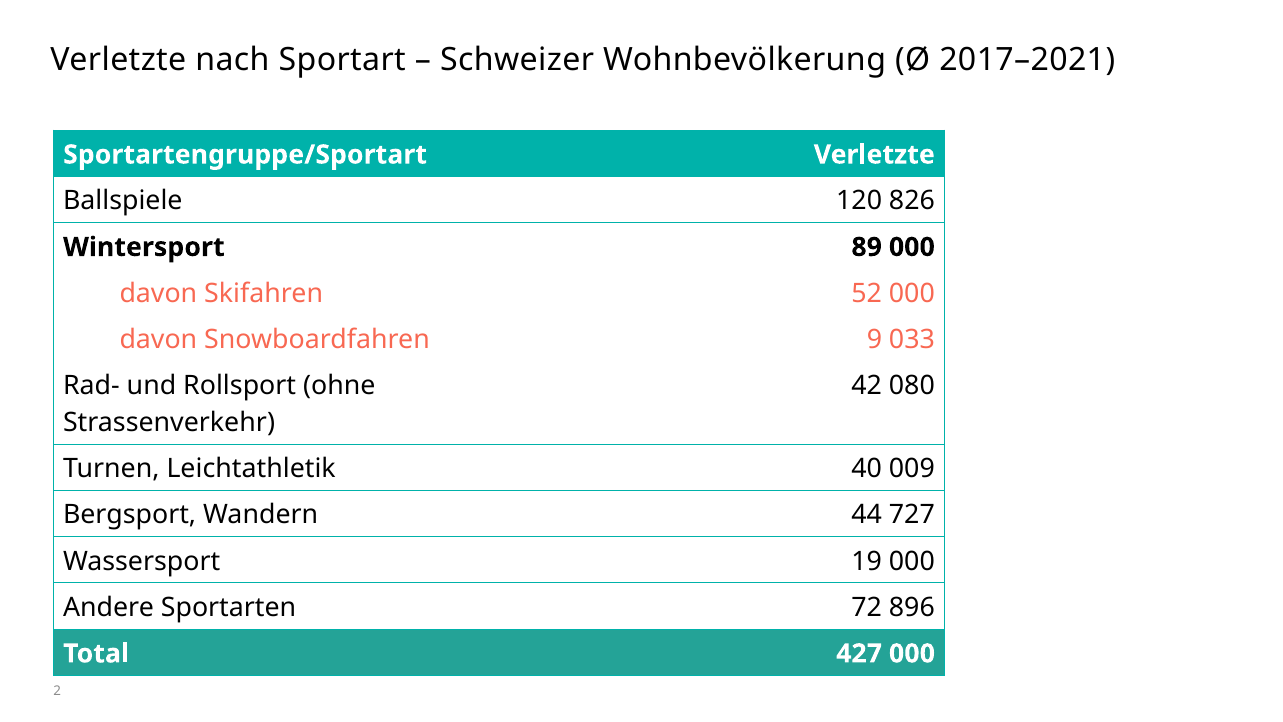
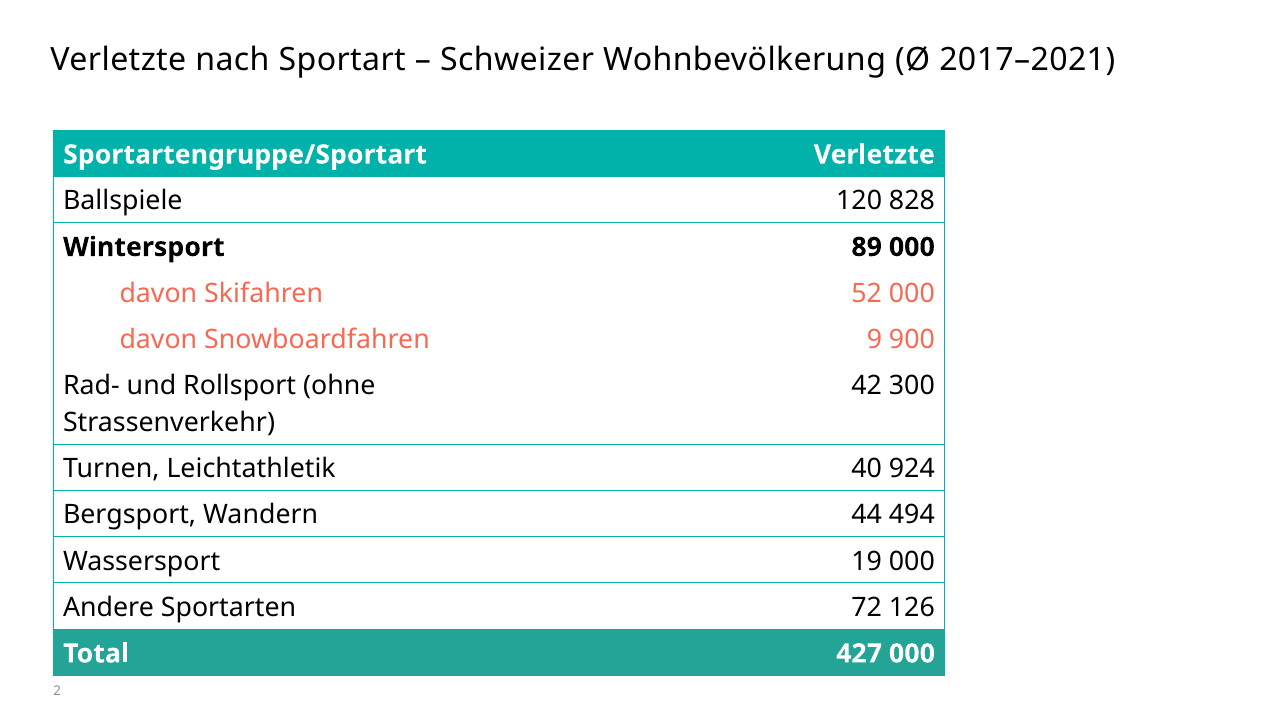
826: 826 -> 828 (912, 201)
033: 033 -> 900 (912, 340)
080: 080 -> 300 (912, 386)
009: 009 -> 924 (912, 469)
727: 727 -> 494 (912, 515)
896: 896 -> 126 (912, 607)
